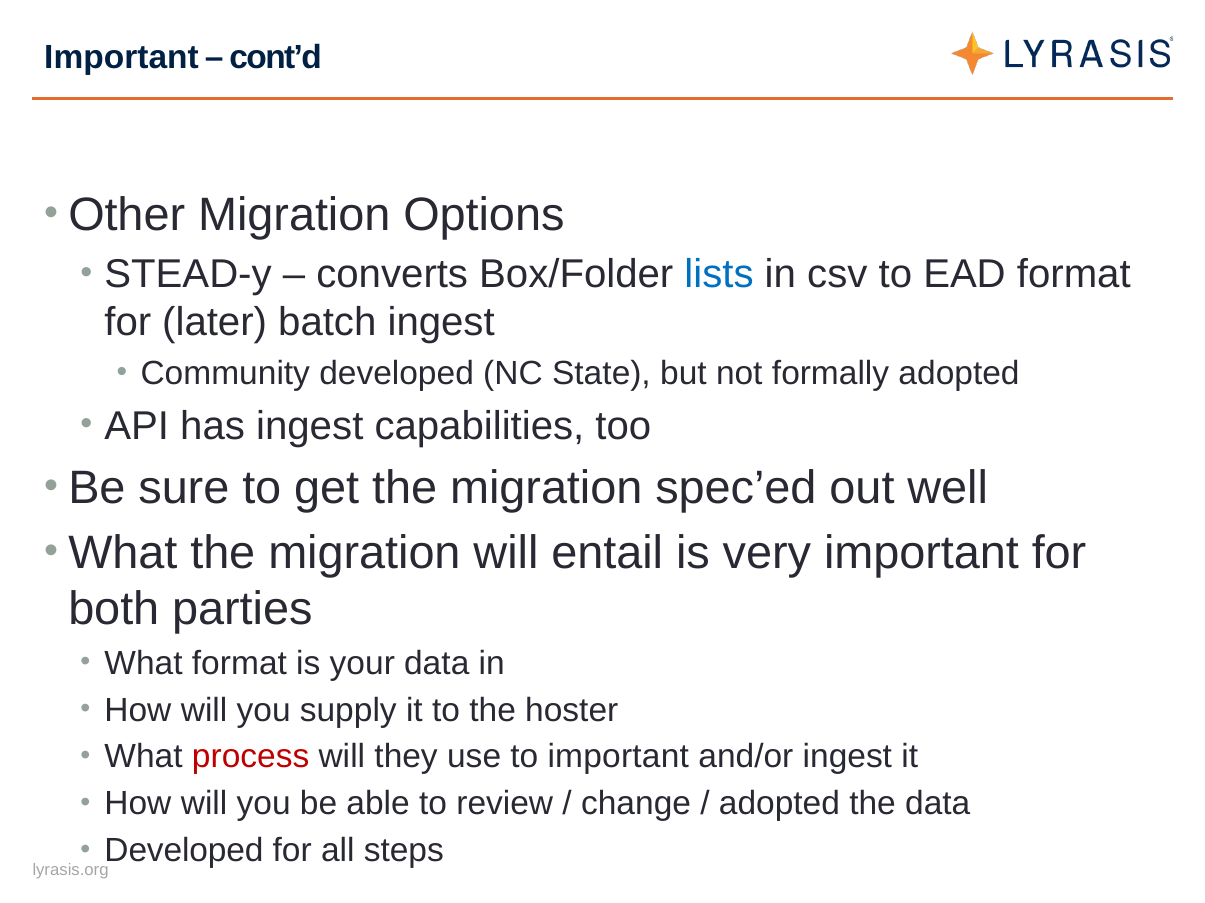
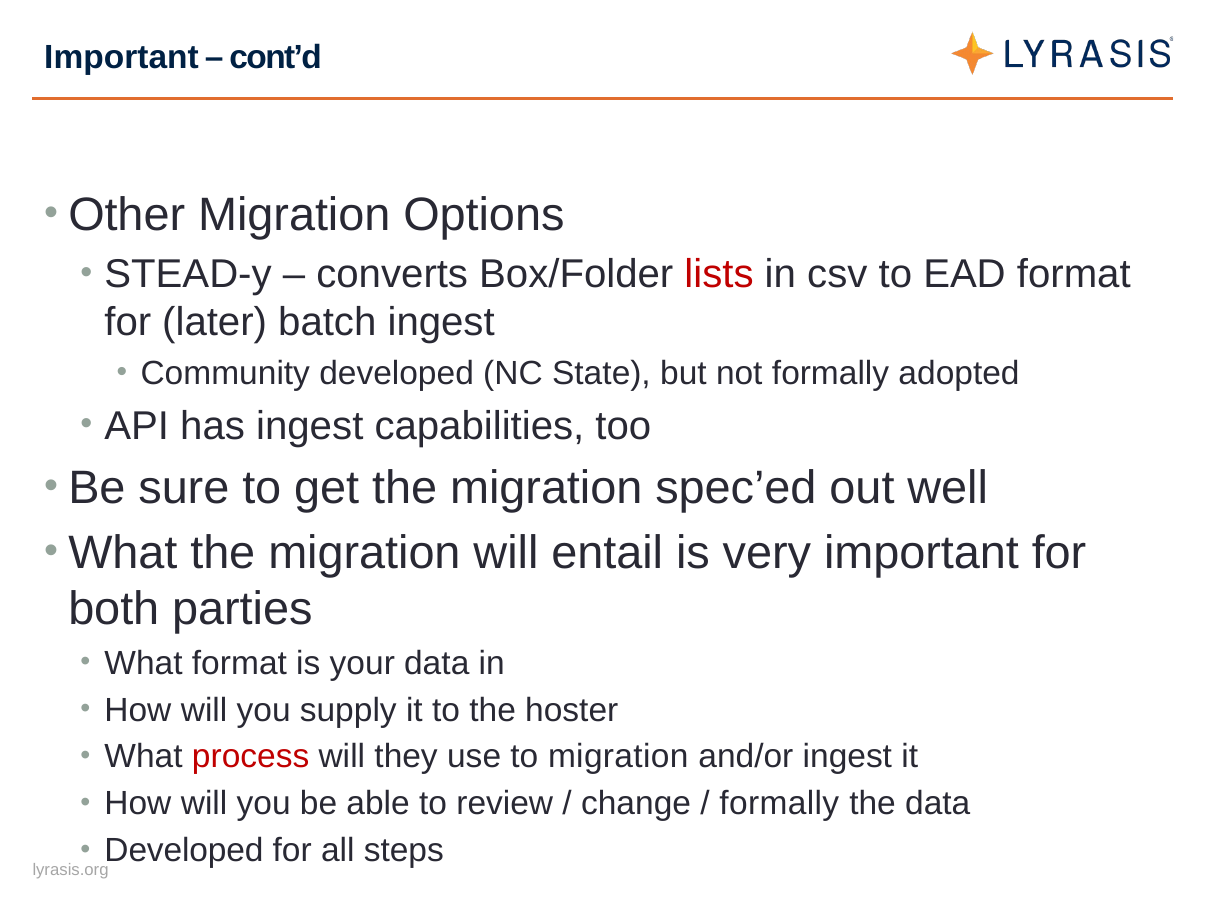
lists colour: blue -> red (719, 275)
to important: important -> migration (618, 758)
adopted: adopted -> formally (779, 805)
